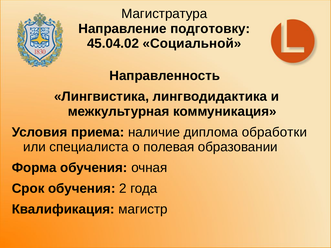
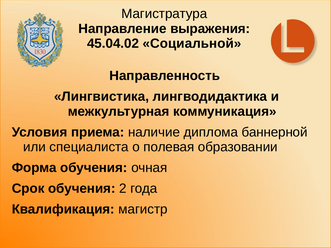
подготовку: подготовку -> выражения (210, 29)
обработки: обработки -> баннерной (275, 132)
